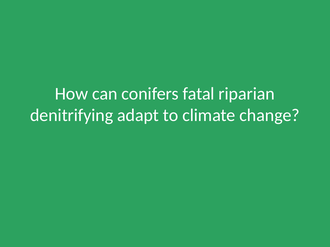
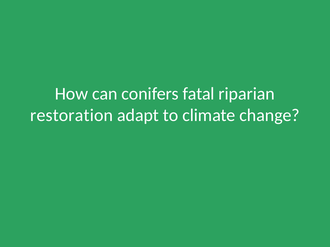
denitrifying: denitrifying -> restoration (72, 115)
